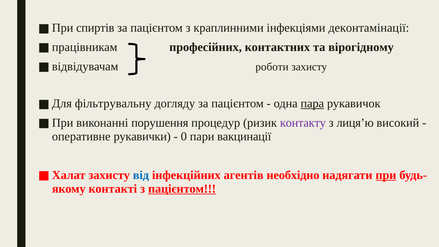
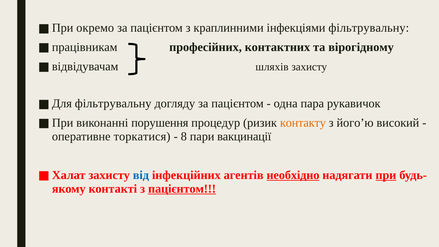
спиртів: спиртів -> окремо (95, 28)
інфекціями деконтамінації: деконтамінації -> фільтрувальну (369, 28)
роботи: роботи -> шляхів (272, 67)
пара underline: present -> none (312, 104)
контакту colour: purple -> orange (303, 123)
лиця’ю: лиця’ю -> його’ю (355, 123)
рукавички: рукавички -> торкатися (142, 136)
0: 0 -> 8 (184, 136)
необхідно underline: none -> present (293, 175)
